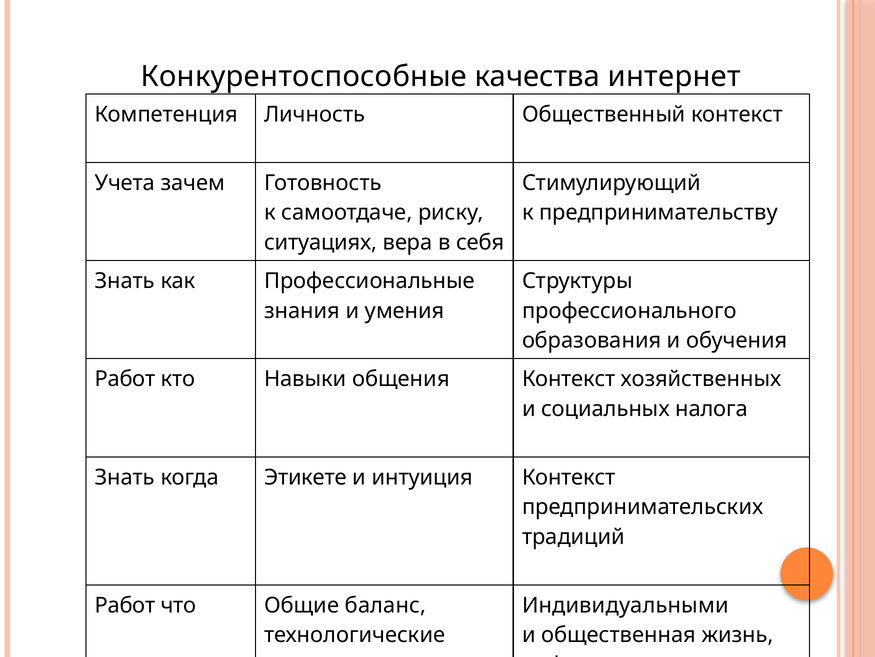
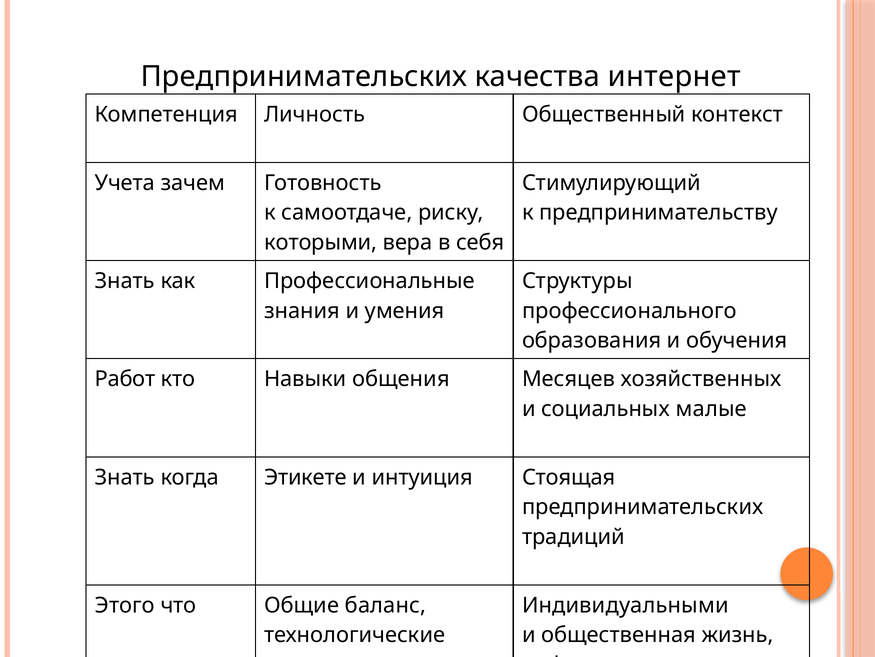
Конкурентоспособные: Конкурентоспособные -> Предпринимательских (304, 76)
ситуациях: ситуациях -> которыми (321, 242)
общения Контекст: Контекст -> Месяцев (569, 379)
налога: налога -> малые (711, 409)
интуиция Контекст: Контекст -> Стоящая (569, 477)
Работ: Работ -> Этого (125, 605)
